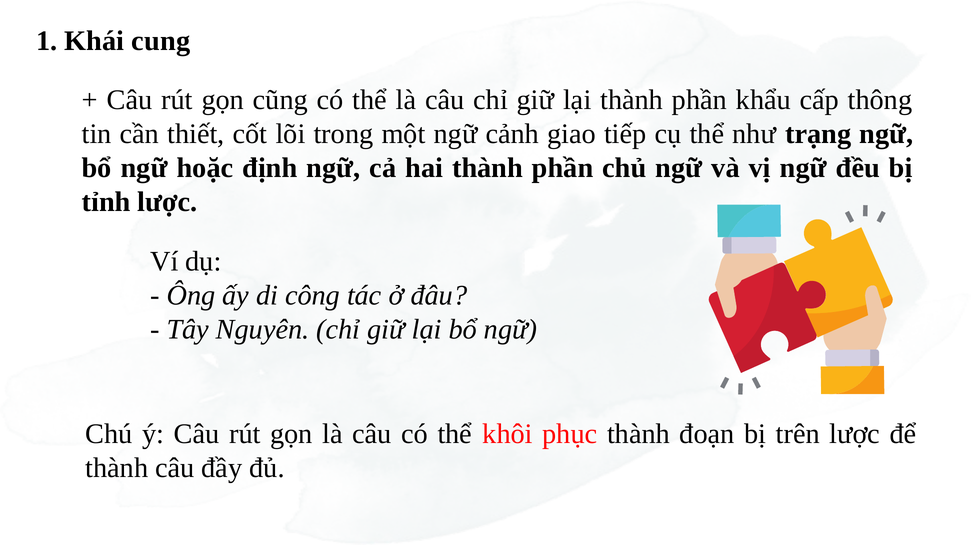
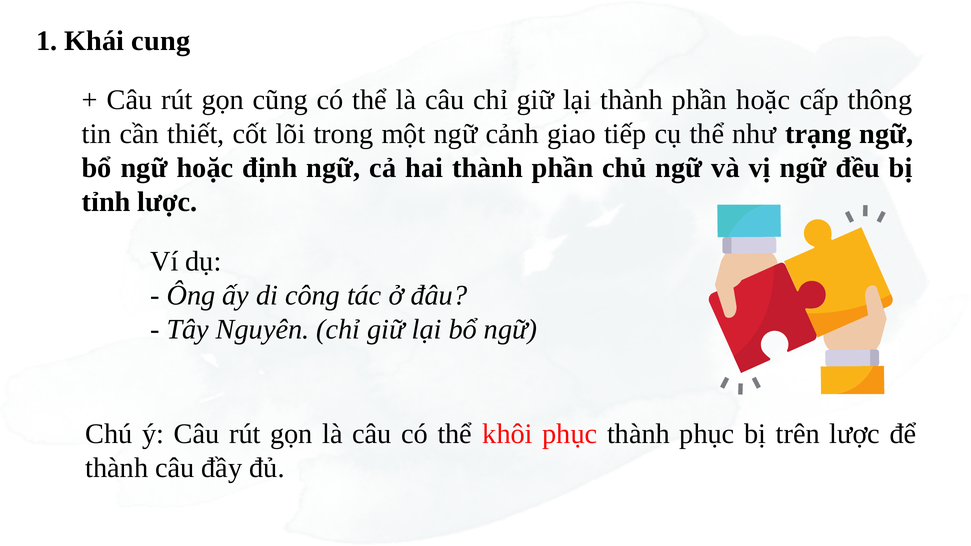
phần khẩu: khẩu -> hoặc (763, 100)
thành đoạn: đoạn -> phục (707, 434)
